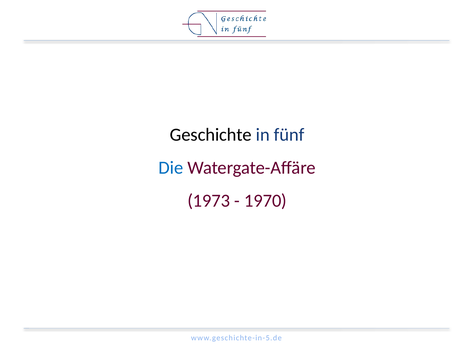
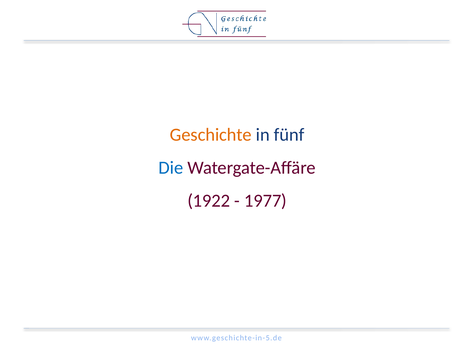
Geschichte colour: black -> orange (211, 135)
1973: 1973 -> 1922 (209, 201)
1970: 1970 -> 1977 (265, 201)
